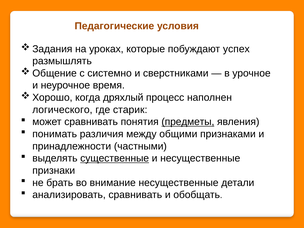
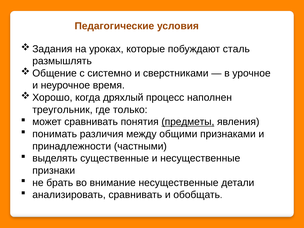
успех: успех -> сталь (236, 49)
логического: логического -> треугольник (62, 110)
старик: старик -> только (130, 110)
существенные underline: present -> none (115, 158)
